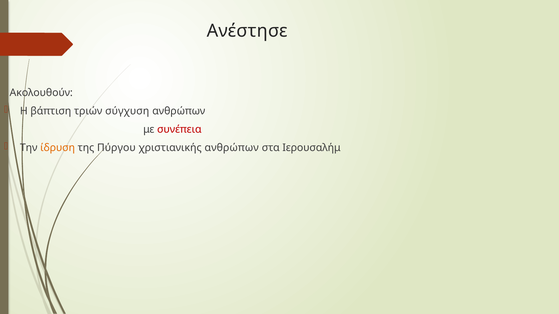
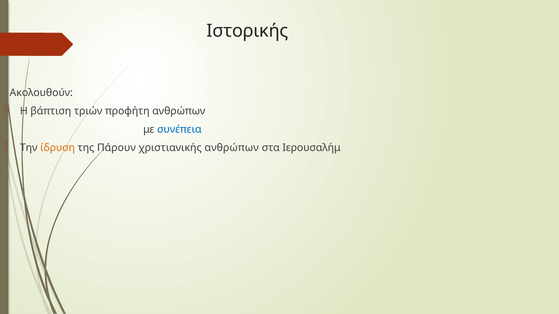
Ανέστησε: Ανέστησε -> Ιστορικής (247, 31)
σύγχυση: σύγχυση -> προφήτη (127, 111)
συνέπεια colour: red -> blue (179, 130)
Πύργου: Πύργου -> Πάρουν (116, 148)
